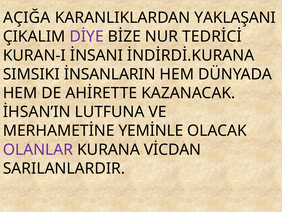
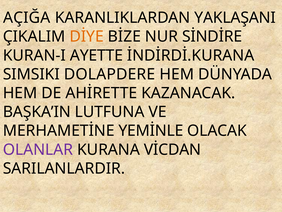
DİYE colour: purple -> orange (87, 37)
TEDRİCİ: TEDRİCİ -> SİNDİRE (212, 37)
İNSANI: İNSANI -> AYETTE (96, 55)
İNSANLARIN: İNSANLARIN -> DOLAPDERE (110, 74)
İHSAN’IN: İHSAN’IN -> BAŞKA’IN (37, 112)
